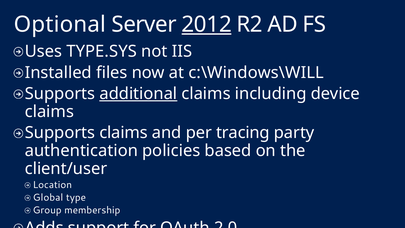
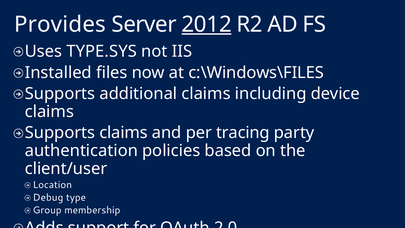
Optional: Optional -> Provides (60, 25)
c:\Windows\WILL: c:\Windows\WILL -> c:\Windows\FILES (256, 72)
additional underline: present -> none (138, 94)
Global: Global -> Debug (48, 197)
